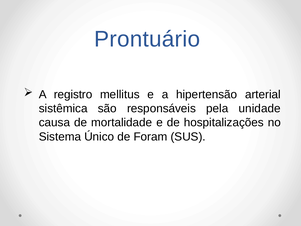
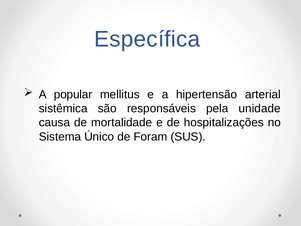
Prontuário: Prontuário -> Específica (147, 39)
registro: registro -> popular (73, 94)
